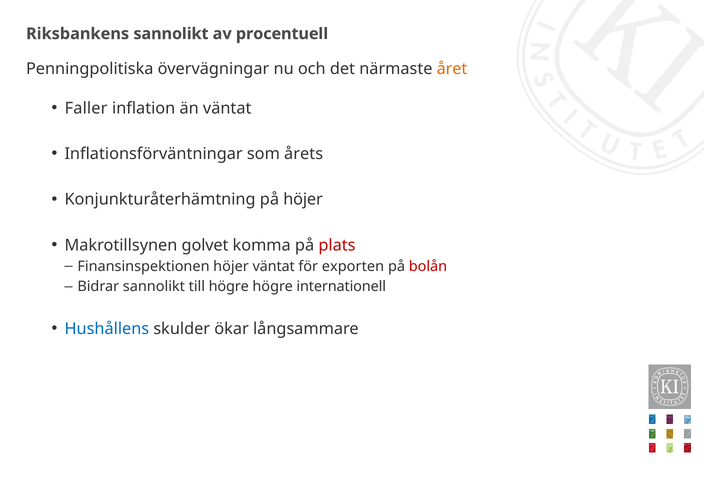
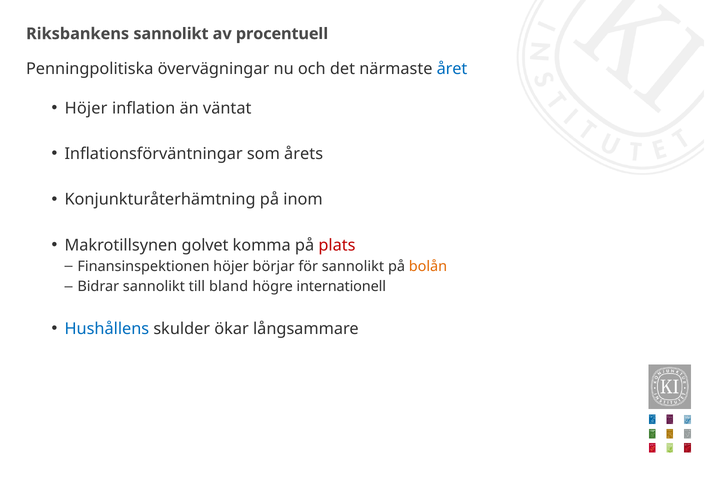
året colour: orange -> blue (452, 69)
Faller: Faller -> Höjer (86, 108)
på höjer: höjer -> inom (303, 200)
höjer väntat: väntat -> börjar (274, 267)
för exporten: exporten -> sannolikt (353, 267)
bolån colour: red -> orange (428, 267)
till högre: högre -> bland (229, 287)
